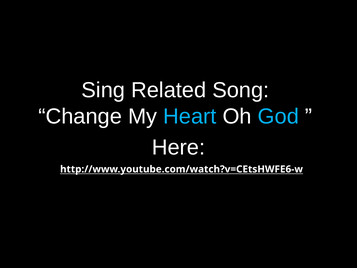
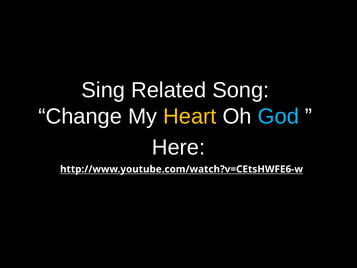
Heart colour: light blue -> yellow (190, 116)
